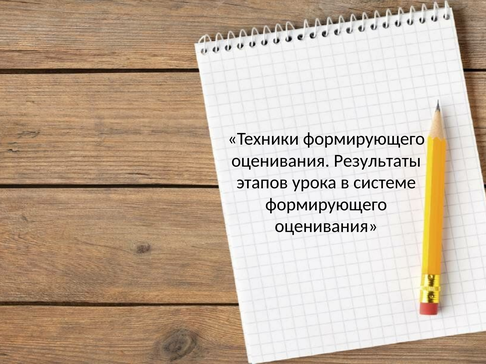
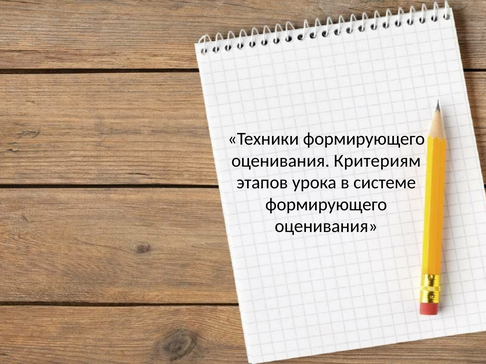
Результаты: Результаты -> Критериям (377, 161)
